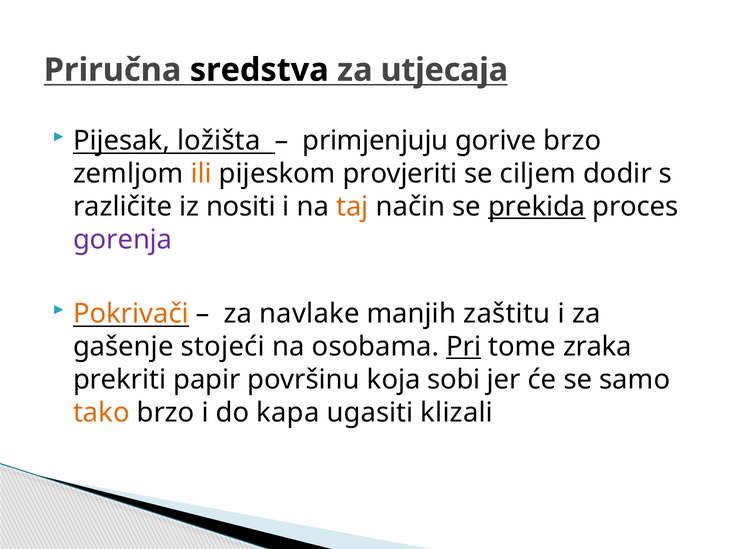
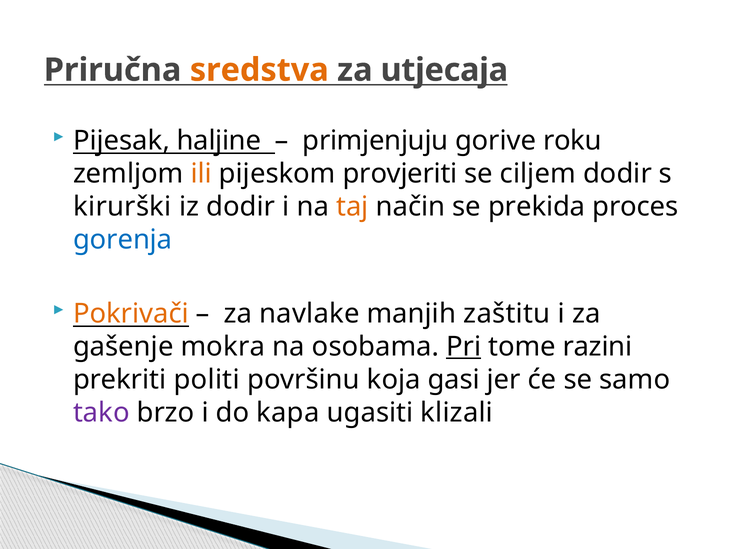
sredstva colour: black -> orange (259, 70)
ložišta: ložišta -> haljine (219, 141)
gorive brzo: brzo -> roku (572, 141)
različite: različite -> kirurški (122, 207)
iz nositi: nositi -> dodir (241, 207)
prekida underline: present -> none (537, 207)
gorenja colour: purple -> blue (123, 239)
stojeći: stojeći -> mokra (223, 347)
zraka: zraka -> razini (597, 347)
papir: papir -> politi (207, 380)
sobi: sobi -> gasi (454, 380)
tako colour: orange -> purple (101, 412)
